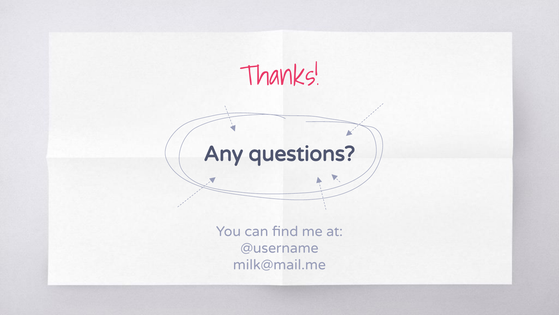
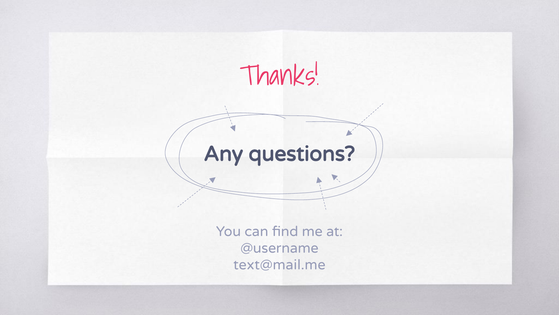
milk@mail.me: milk@mail.me -> text@mail.me (279, 265)
